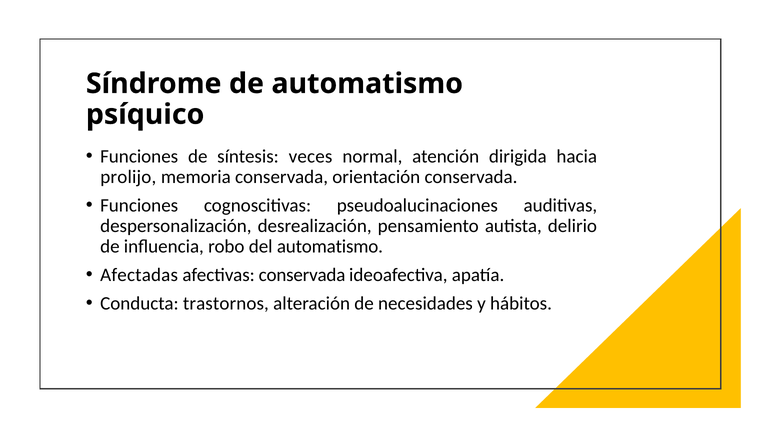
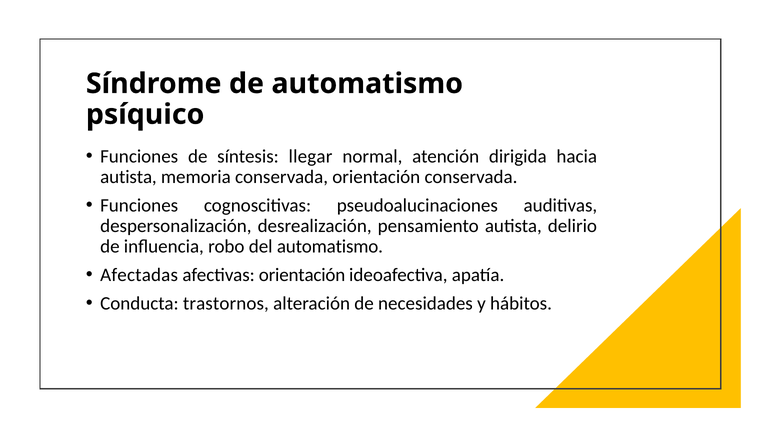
veces: veces -> llegar (311, 156)
prolijo: prolijo -> autista (128, 177)
afectivas conservada: conservada -> orientación (302, 275)
